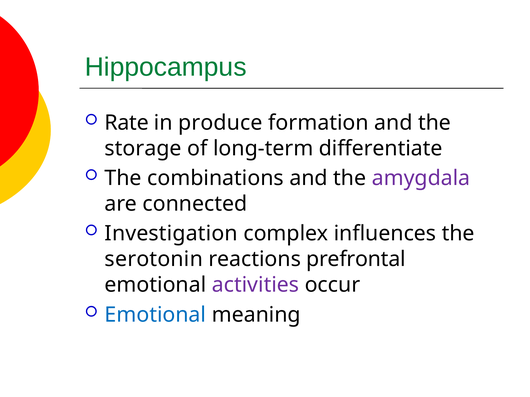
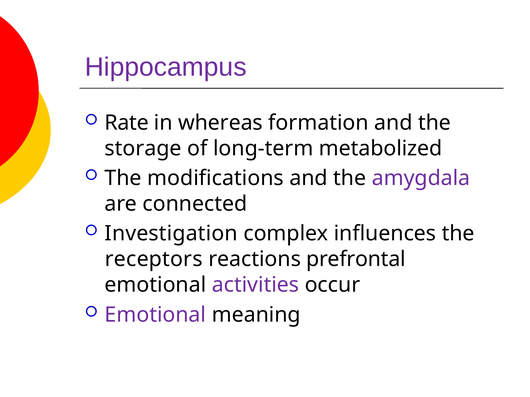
Hippocampus colour: green -> purple (166, 67)
produce: produce -> whereas (220, 123)
differentiate: differentiate -> metabolized (381, 148)
combinations: combinations -> modifications (216, 178)
serotonin: serotonin -> receptors (154, 260)
Emotional colour: blue -> purple (155, 315)
